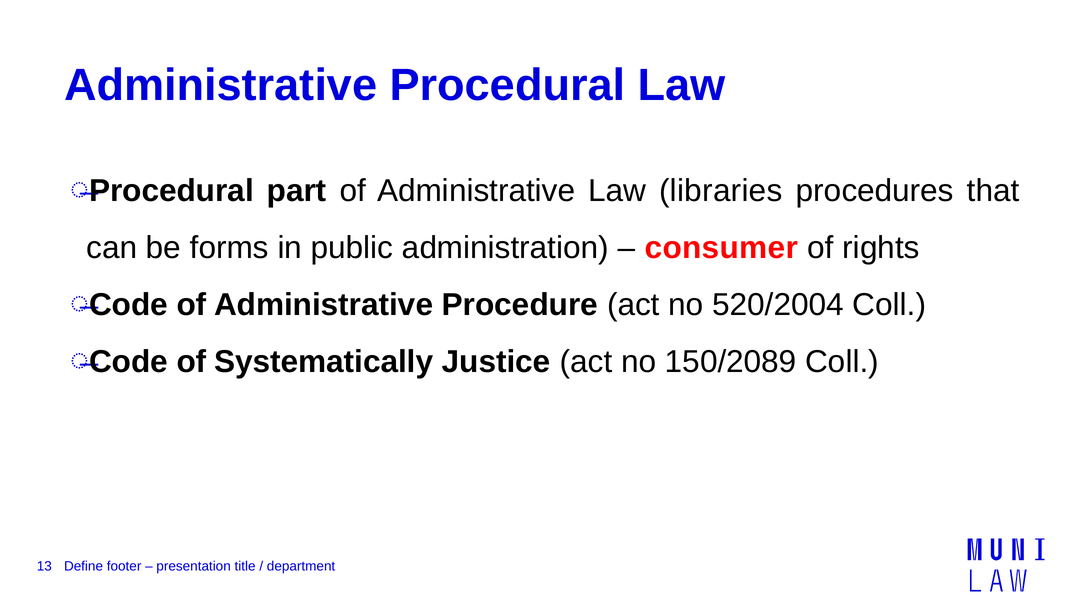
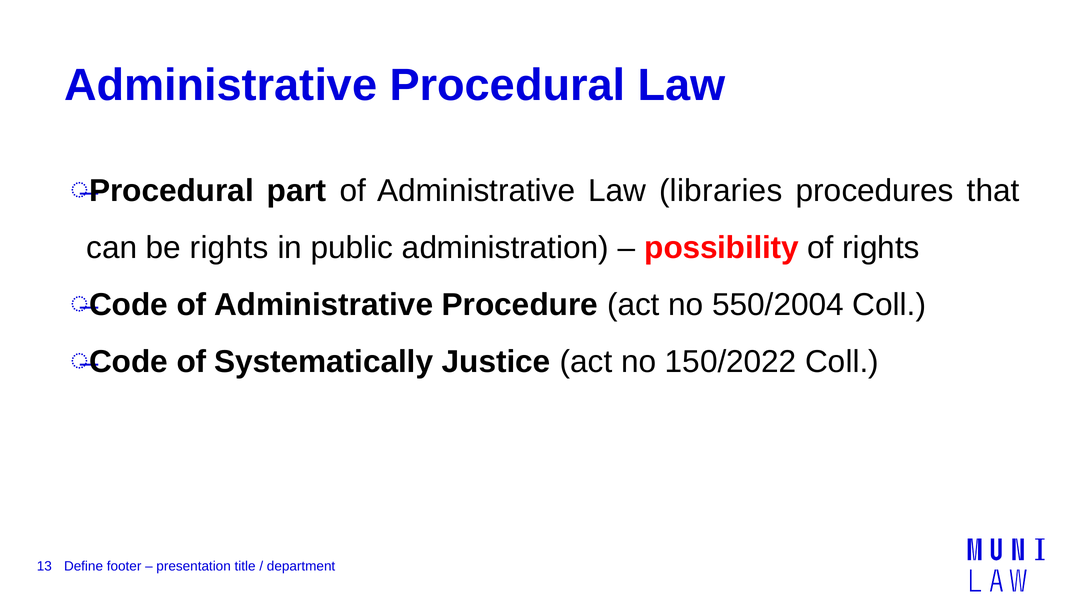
be forms: forms -> rights (229, 248)
consumer: consumer -> possibility (722, 248)
520/2004: 520/2004 -> 550/2004 (778, 304)
150/2089: 150/2089 -> 150/2022 (731, 361)
